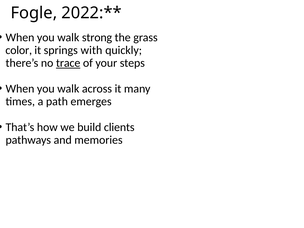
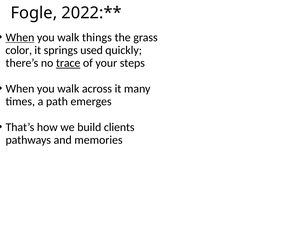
When underline: none -> present (20, 37)
strong: strong -> things (97, 37)
with: with -> used (92, 50)
